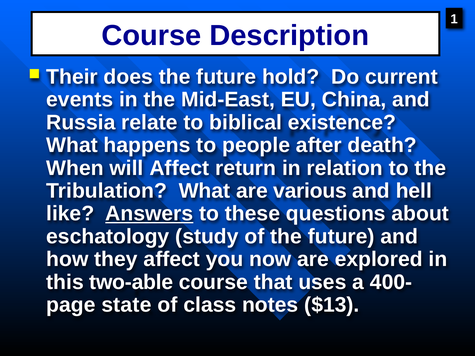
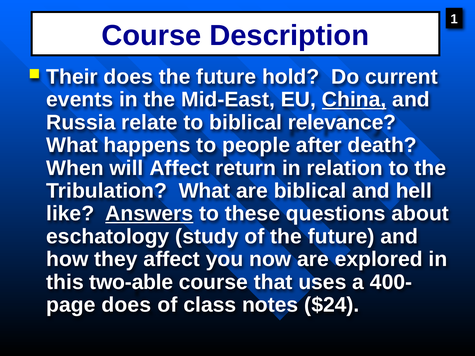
China underline: none -> present (354, 100)
existence: existence -> relevance (342, 123)
are various: various -> biblical (310, 191)
state: state -> does (126, 305)
$13: $13 -> $24 (332, 305)
